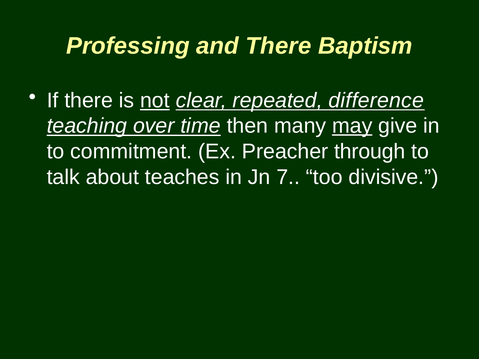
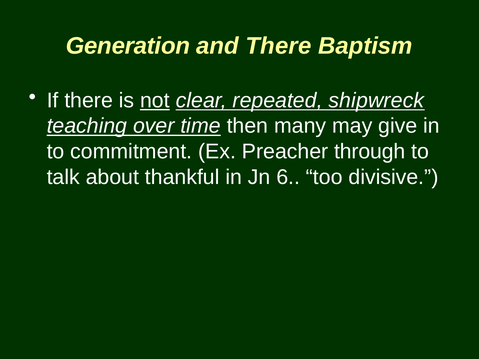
Professing: Professing -> Generation (128, 46)
difference: difference -> shipwreck (376, 100)
may underline: present -> none (352, 126)
teaches: teaches -> thankful (182, 177)
7: 7 -> 6 (288, 177)
